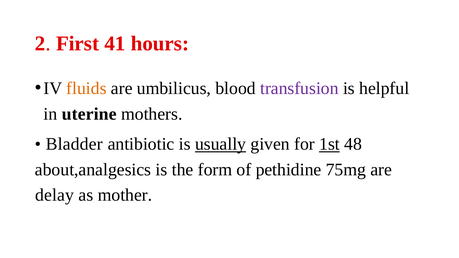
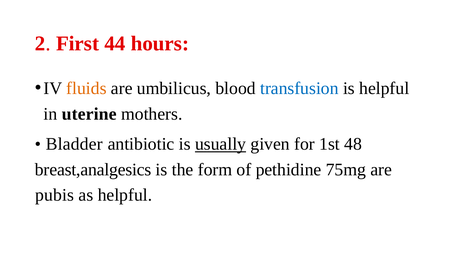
41: 41 -> 44 (115, 44)
transfusion colour: purple -> blue (299, 89)
1st underline: present -> none (329, 144)
about,analgesics: about,analgesics -> breast,analgesics (93, 170)
delay: delay -> pubis (55, 195)
as mother: mother -> helpful (125, 195)
